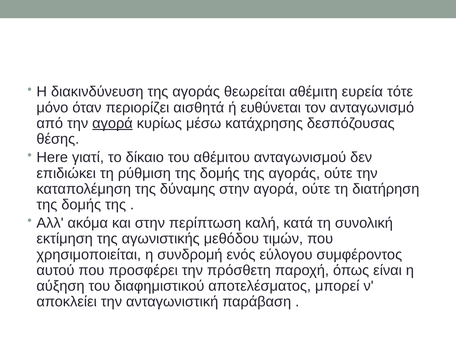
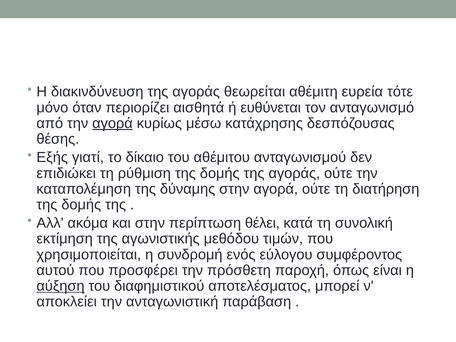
Here: Here -> Εξής (52, 157)
καλή: καλή -> θέλει (262, 223)
αύξηση underline: none -> present (61, 286)
